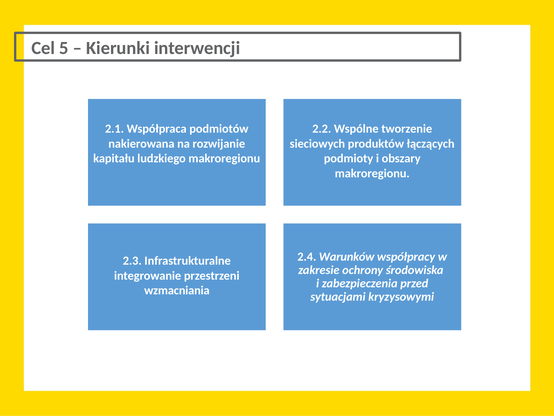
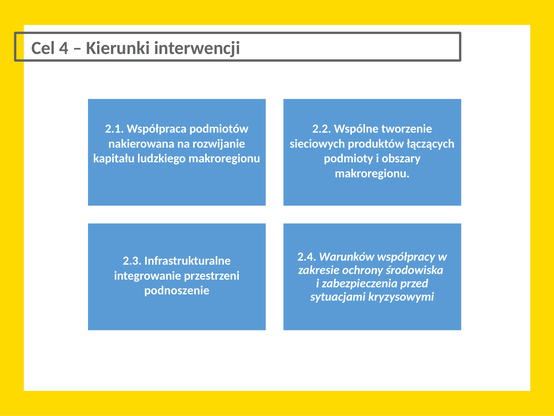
5: 5 -> 4 (64, 48)
wzmacniania: wzmacniania -> podnoszenie (177, 290)
